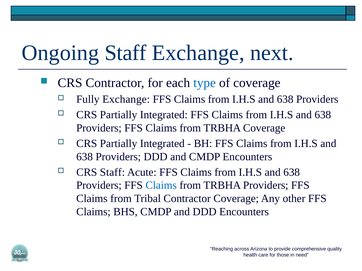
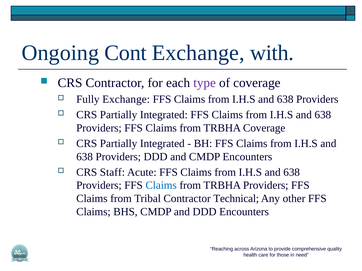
Ongoing Staff: Staff -> Cont (126, 53)
next: next -> with (272, 53)
type colour: blue -> purple (205, 83)
Contractor Coverage: Coverage -> Technical (236, 199)
